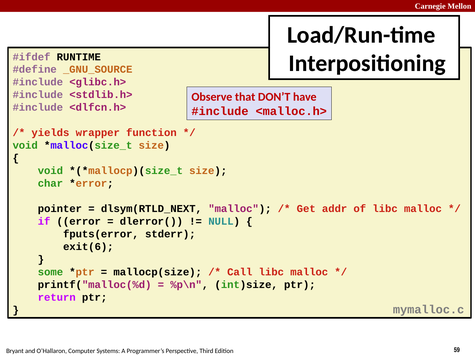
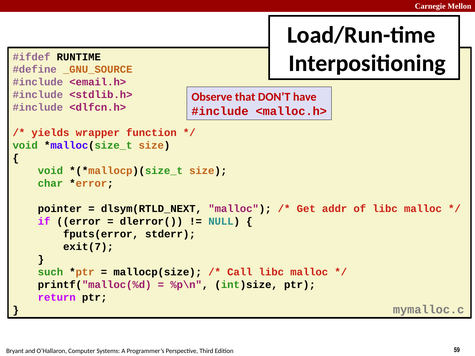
<glibc.h>: <glibc.h> -> <email.h> (98, 82)
exit(6: exit(6 -> exit(7 (88, 247)
some: some -> such (50, 272)
